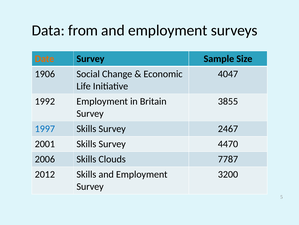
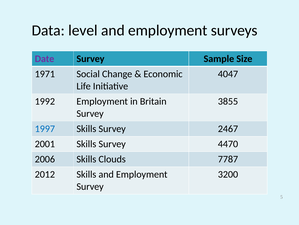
from: from -> level (83, 30)
Date colour: orange -> purple (45, 59)
1906: 1906 -> 1971 (45, 74)
